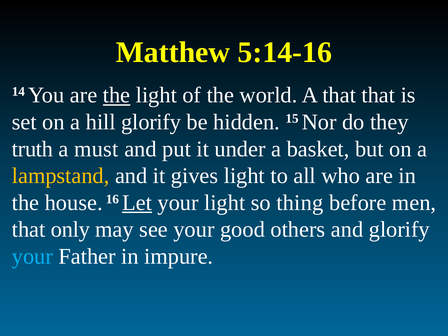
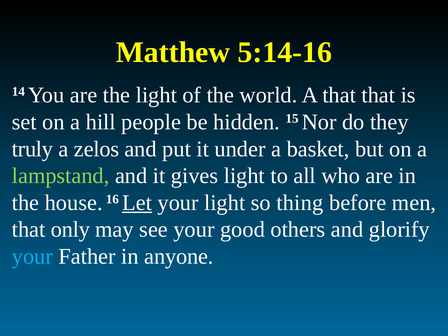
the underline: present -> none (117, 95)
hill glorify: glorify -> people (151, 122)
truth: truth -> truly (32, 149)
must: must -> zelos (97, 149)
lampstand colour: yellow -> light green (61, 176)
impure: impure -> anyone (179, 256)
